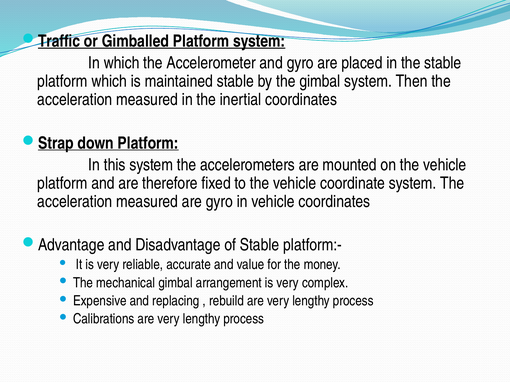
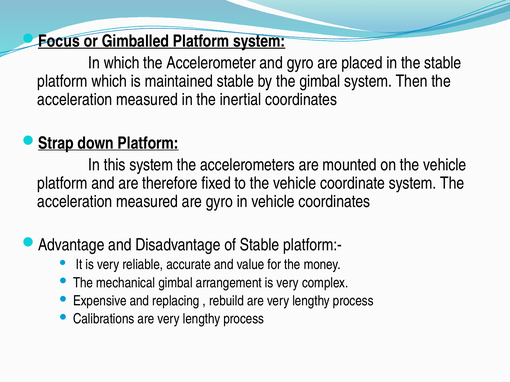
Traffic: Traffic -> Focus (59, 41)
